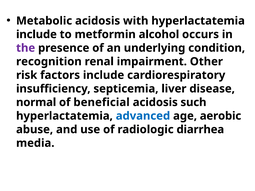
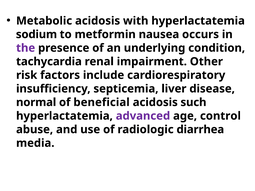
include: include -> sodium (36, 34)
alcohol: alcohol -> nausea (159, 34)
recognition: recognition -> tachycardia (49, 62)
advanced colour: blue -> purple (143, 116)
aerobic: aerobic -> control (220, 116)
